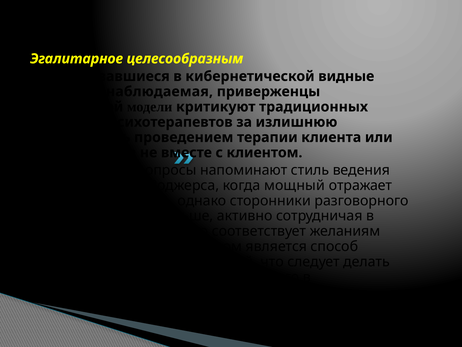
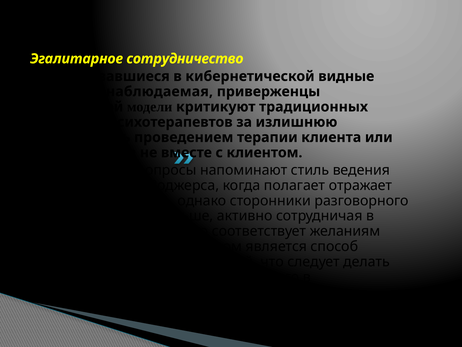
целесообразным: целесообразным -> сотрудничество (185, 59)
мощный: мощный -> полагает (295, 185)
